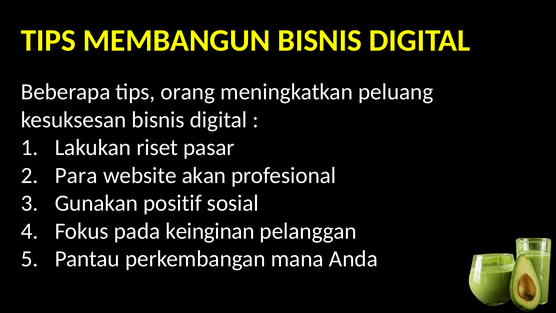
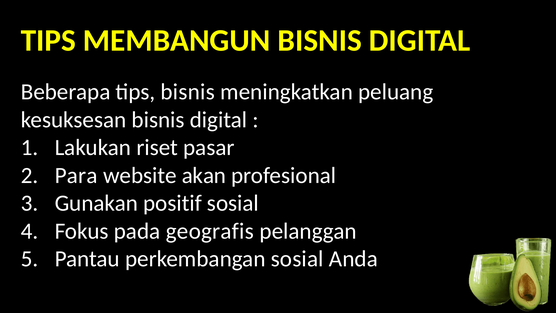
tips orang: orang -> bisnis (188, 92)
keinginan: keinginan -> geografis (210, 231)
perkembangan mana: mana -> sosial (297, 259)
